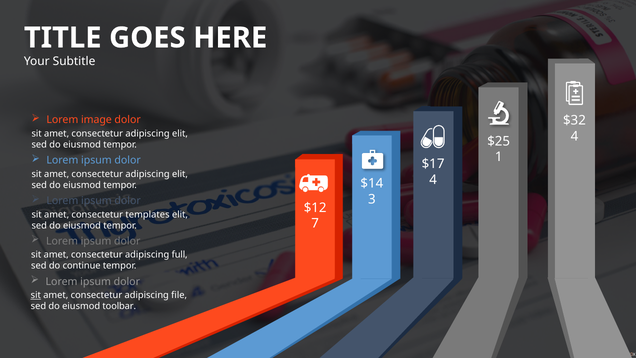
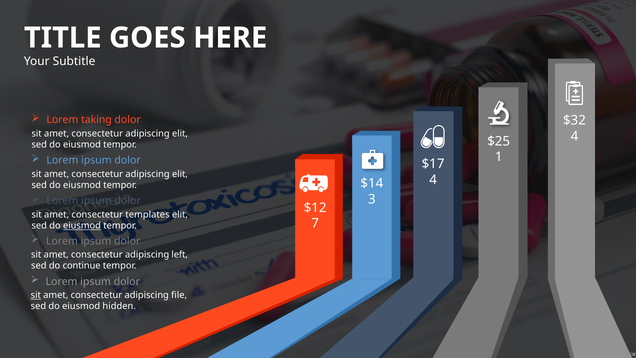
image: image -> taking (96, 120)
eiusmod underline: none -> present (82, 226)
full: full -> left (180, 255)
toolbar: toolbar -> hidden (119, 306)
